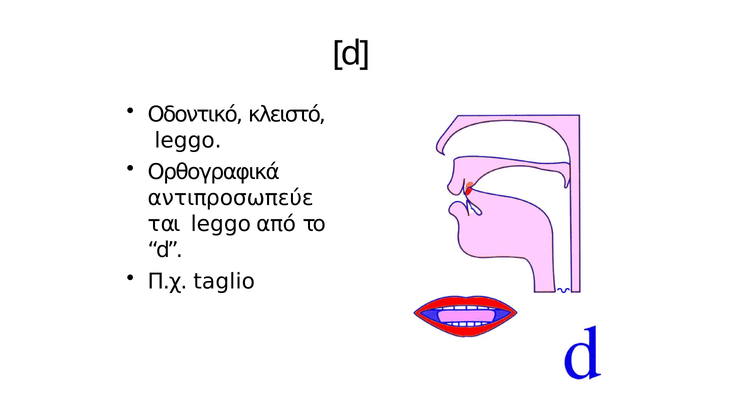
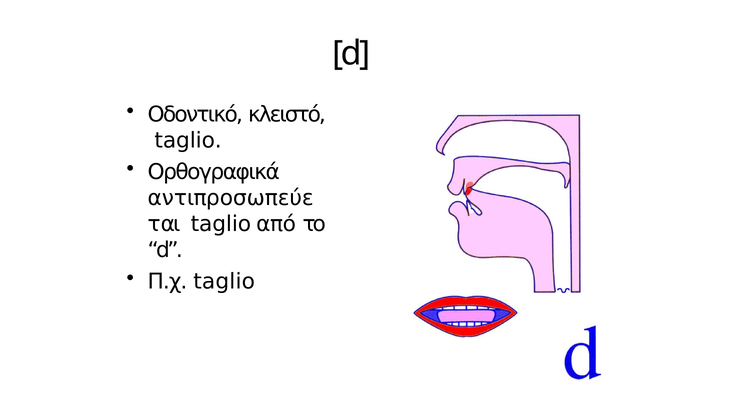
leggo: leggo -> taglio (188, 141)
leggo: leggo -> taglio (221, 224)
